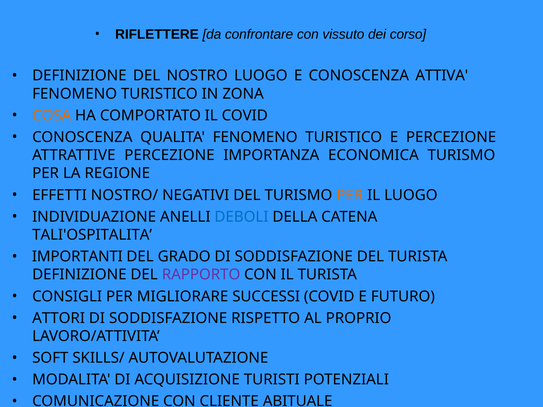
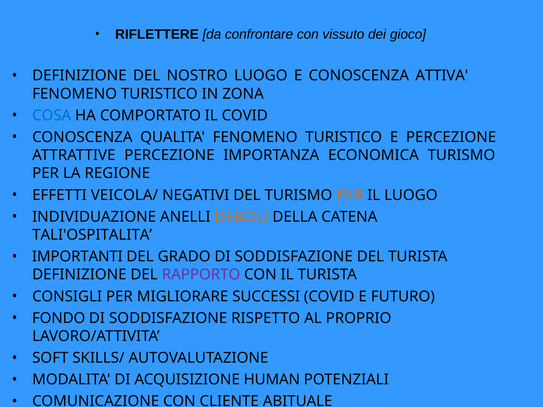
corso: corso -> gioco (408, 34)
COSA colour: orange -> blue (52, 116)
NOSTRO/: NOSTRO/ -> VEICOLA/ (125, 195)
DEBOLI colour: blue -> orange (241, 217)
ATTORI: ATTORI -> FONDO (59, 318)
TURISTI: TURISTI -> HUMAN (272, 380)
